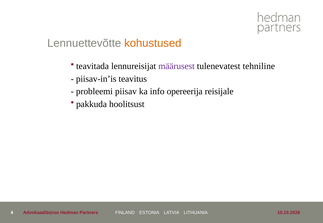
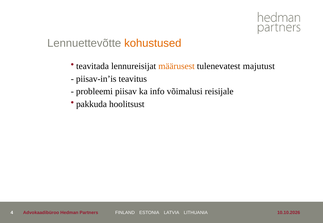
määrusest colour: purple -> orange (177, 66)
tehniline: tehniline -> majutust (259, 66)
opereerija: opereerija -> võimalusi (185, 92)
